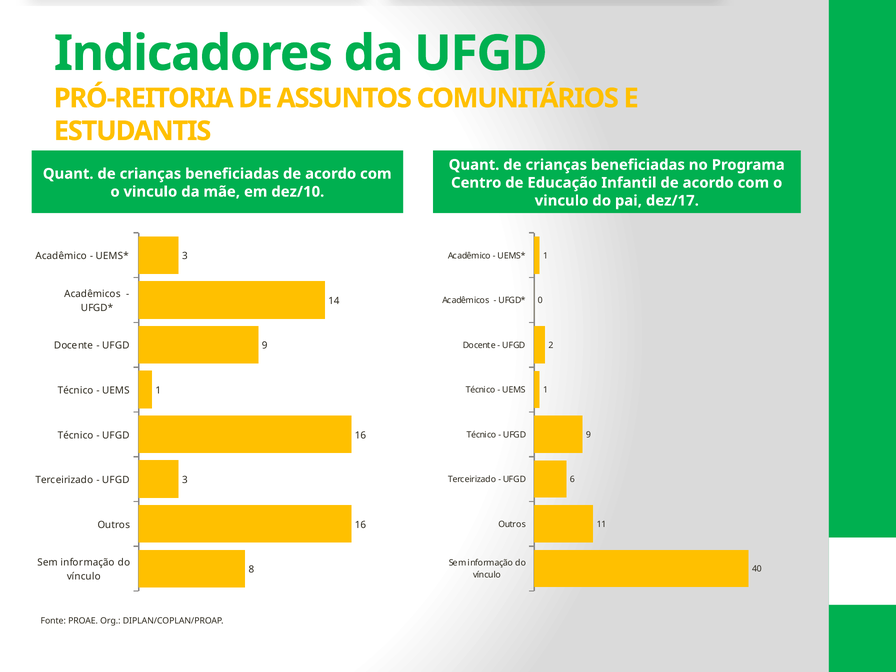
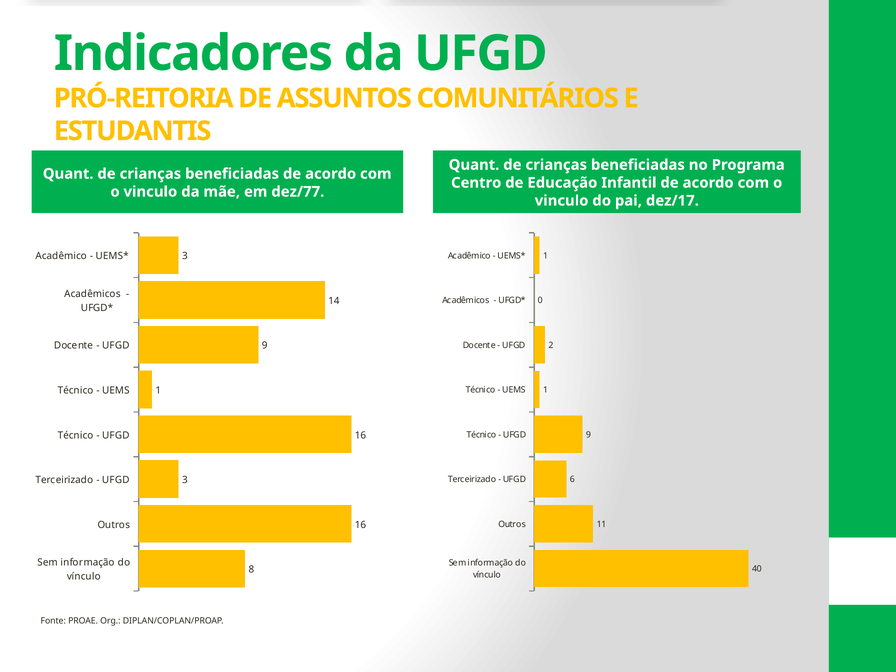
dez/10: dez/10 -> dez/77 (298, 192)
